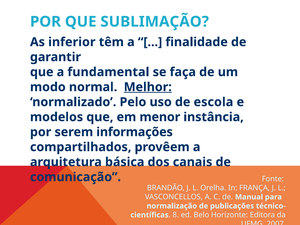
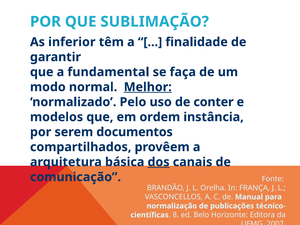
escola: escola -> conter (214, 102)
menor: menor -> ordem (160, 117)
informações: informações -> documentos (135, 132)
dos underline: none -> present (159, 162)
